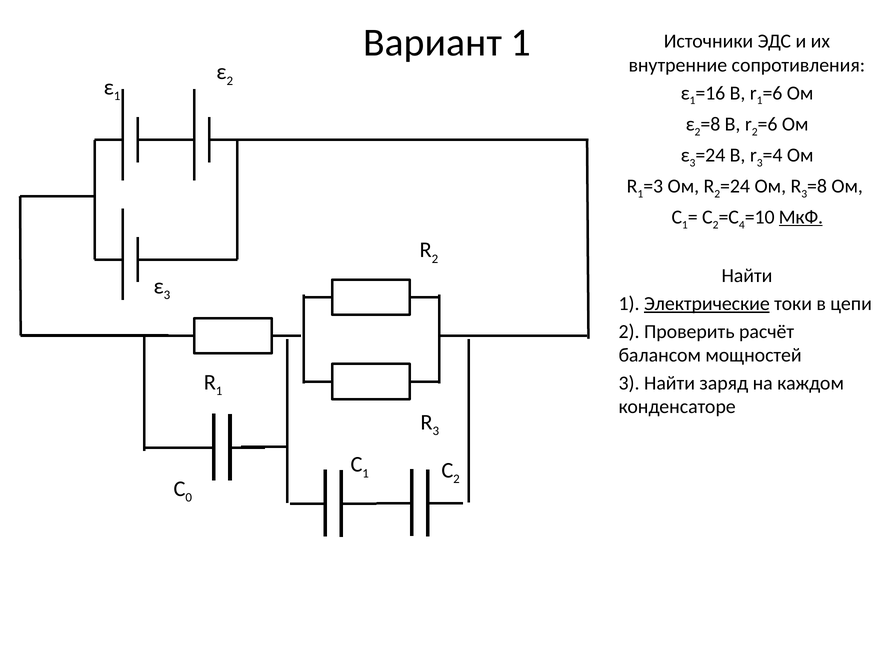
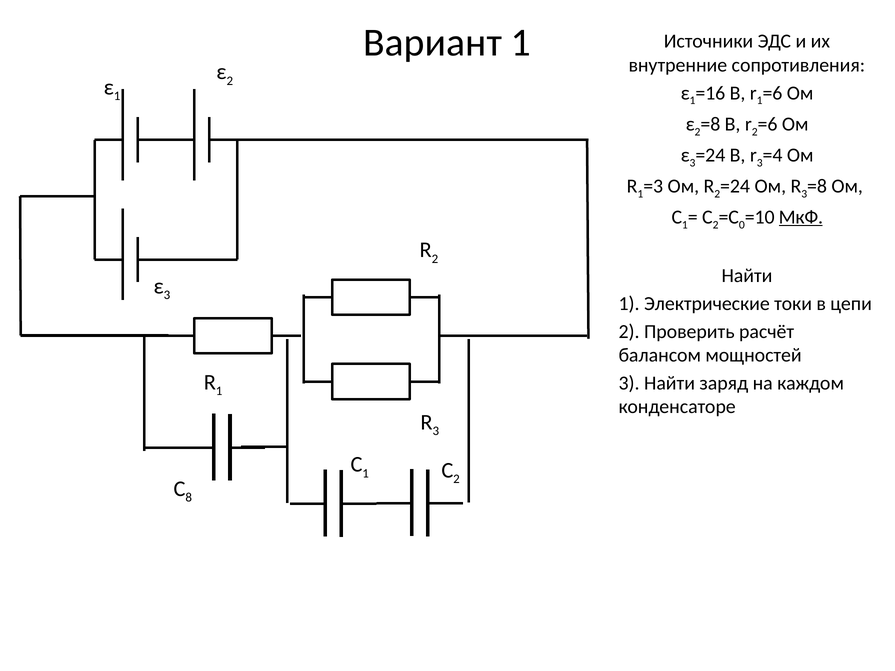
4: 4 -> 0 (742, 225)
Электрические underline: present -> none (707, 304)
0: 0 -> 8 (189, 498)
